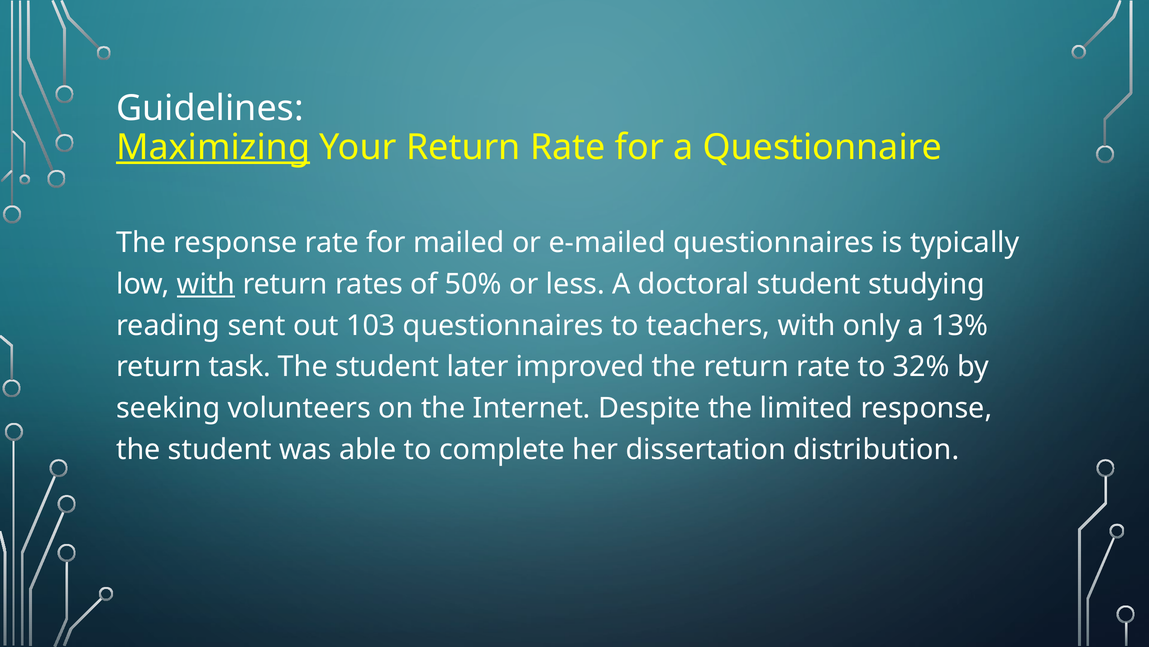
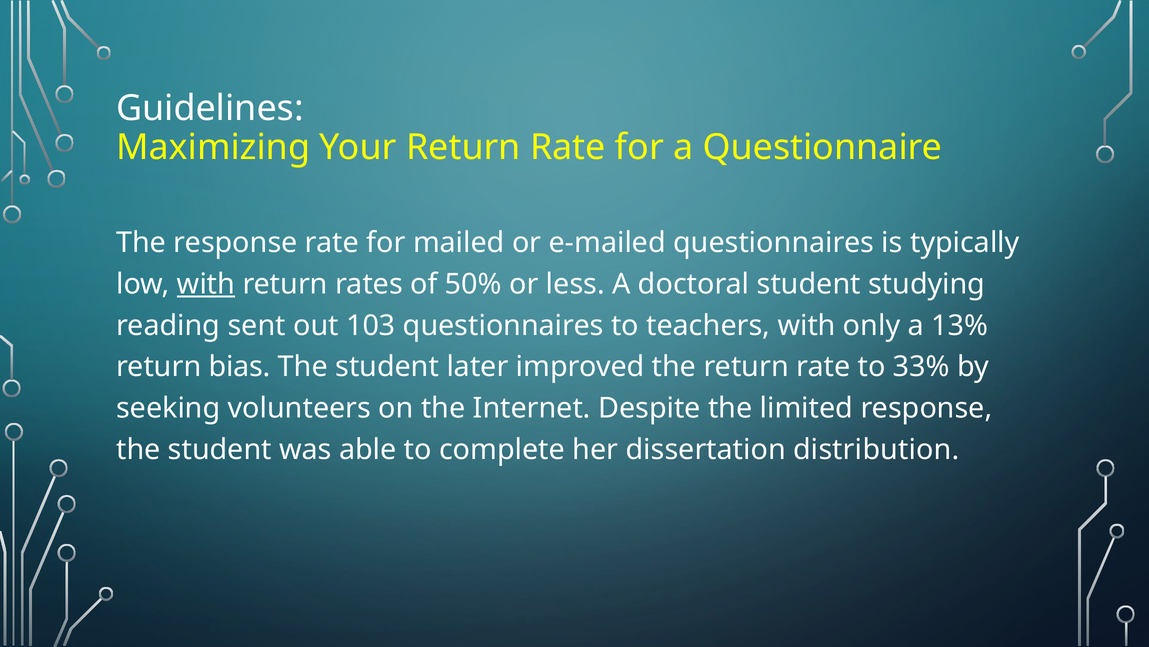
Maximizing underline: present -> none (213, 147)
task: task -> bias (240, 367)
32%: 32% -> 33% (921, 367)
